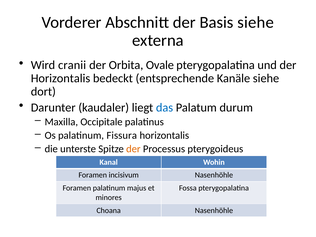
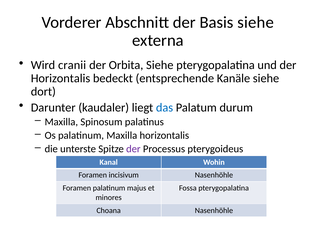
Orbita Ovale: Ovale -> Siehe (160, 65)
Occipitale: Occipitale -> Spinosum (101, 122)
palatinum Fissura: Fissura -> Maxilla (122, 135)
der colour: orange -> purple (133, 149)
